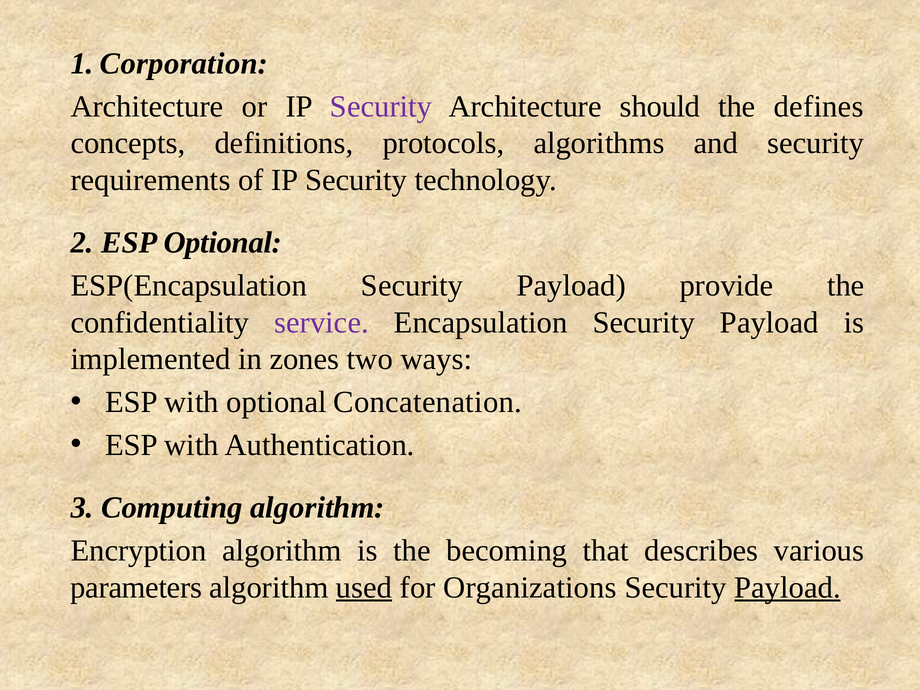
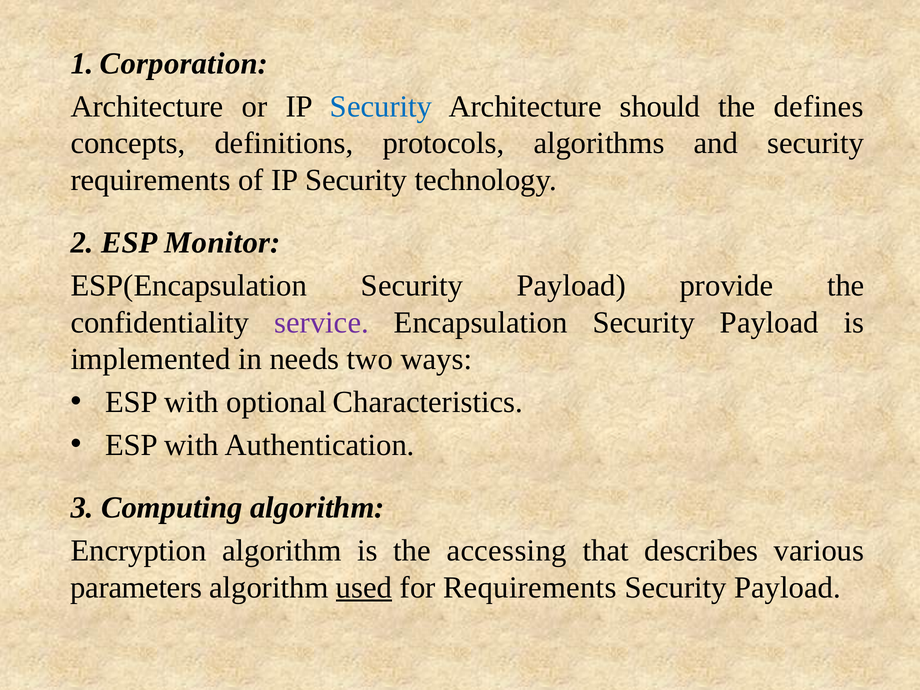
Security colour: purple -> blue (381, 106)
ESP Optional: Optional -> Monitor (223, 243)
zones: zones -> needs (304, 359)
Concatenation: Concatenation -> Characteristics (428, 402)
becoming: becoming -> accessing (507, 551)
for Organizations: Organizations -> Requirements (530, 587)
Payload underline: present -> none (788, 587)
